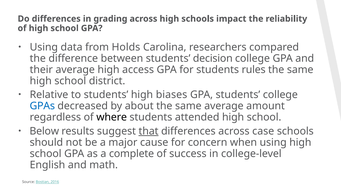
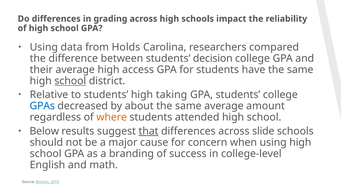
rules: rules -> have (254, 70)
school underline: none -> present (70, 81)
biases: biases -> taking (172, 95)
where colour: black -> orange (112, 117)
case: case -> slide (263, 131)
complete: complete -> branding (131, 153)
